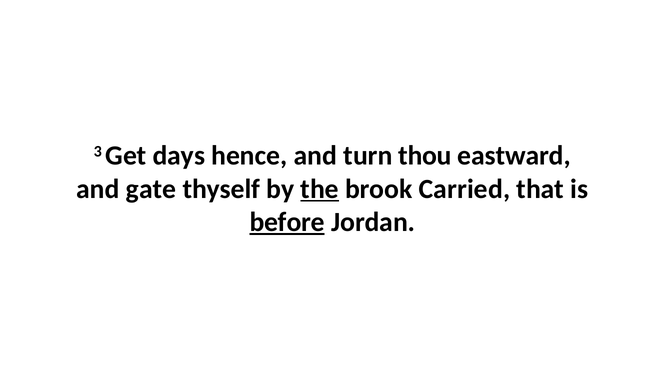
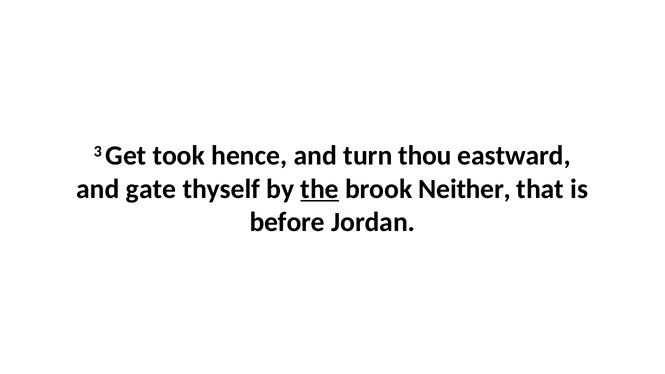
days: days -> took (179, 156)
Carried: Carried -> Neither (465, 189)
before underline: present -> none (287, 222)
